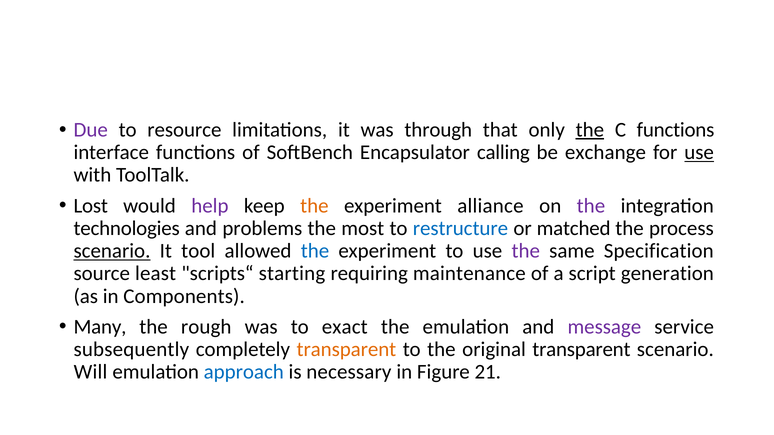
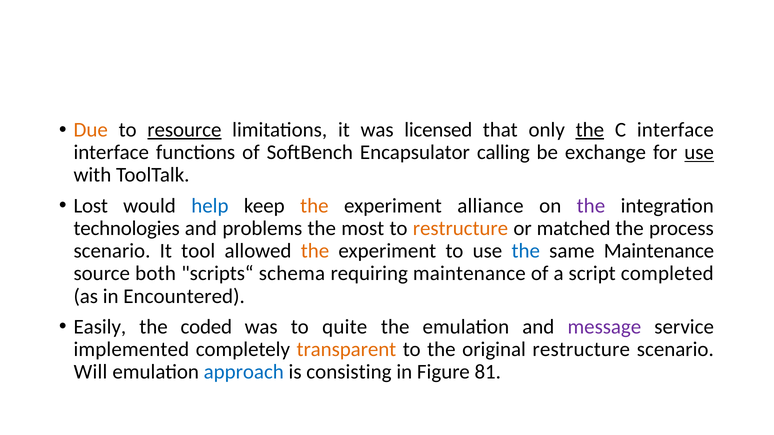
Due colour: purple -> orange (91, 130)
resource underline: none -> present (184, 130)
through: through -> licensed (438, 130)
C functions: functions -> interface (675, 130)
help colour: purple -> blue (210, 206)
restructure colour: blue -> orange (460, 229)
scenario underline: present -> none (112, 251)
the colour: blue -> orange (315, 251)
the colour: purple -> blue (526, 251)
same Specification: Specification -> Maintenance (659, 251)
least: least -> both (156, 274)
starting: starting -> schema (292, 274)
generation: generation -> completed (667, 274)
Components: Components -> Encountered (184, 296)
Many: Many -> Easily (100, 327)
rough: rough -> coded (206, 327)
exact: exact -> quite (345, 327)
subsequently: subsequently -> implemented (131, 350)
original transparent: transparent -> restructure (581, 350)
necessary: necessary -> consisting (349, 372)
21: 21 -> 81 (488, 372)
